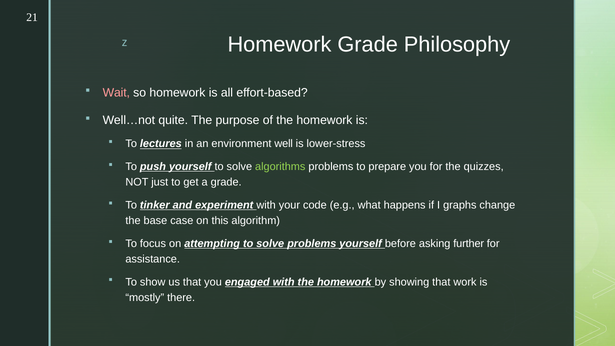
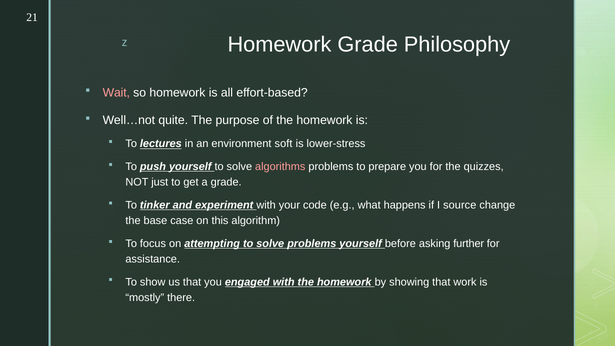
well: well -> soft (284, 144)
algorithms colour: light green -> pink (280, 167)
graphs: graphs -> source (460, 205)
